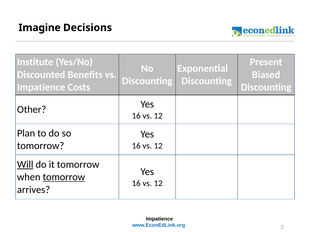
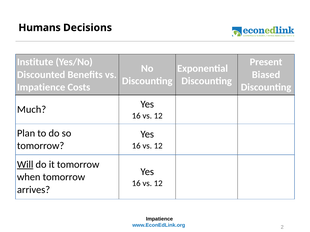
Imagine: Imagine -> Humans (40, 28)
Other: Other -> Much (32, 110)
tomorrow underline: present -> none (64, 177)
